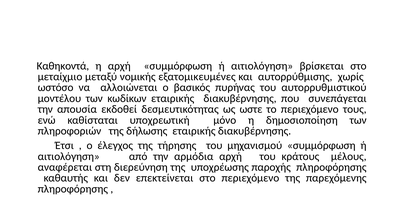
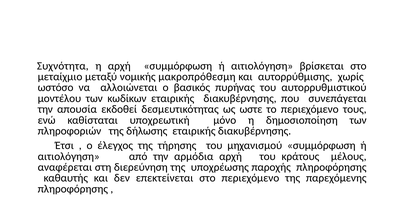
Καθηκοντά: Καθηκοντά -> Συχνότητα (63, 66)
εξατομικευμένες: εξατομικευμένες -> μακροπρόθεσμη (197, 77)
